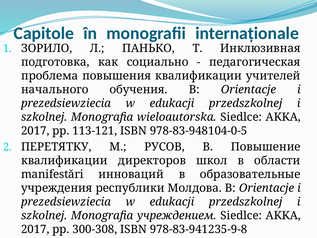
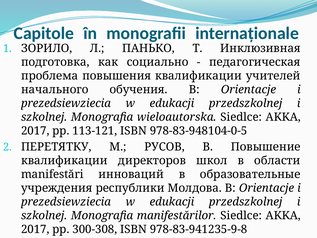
учреждением: учреждением -> manifestărilor (177, 215)
